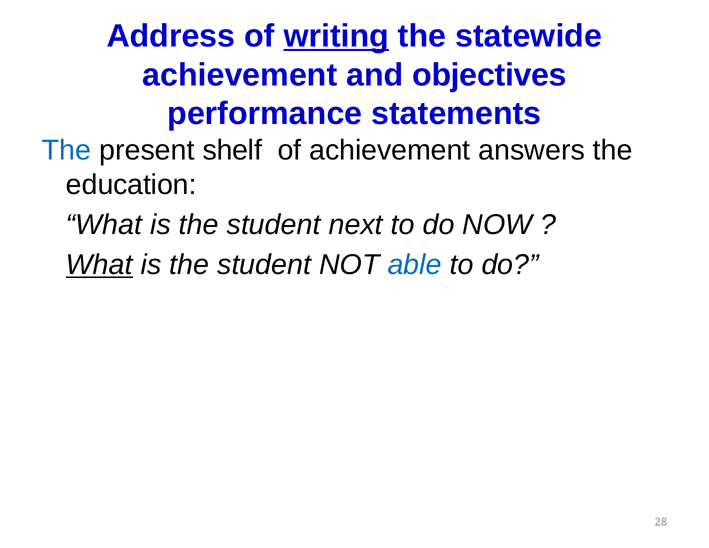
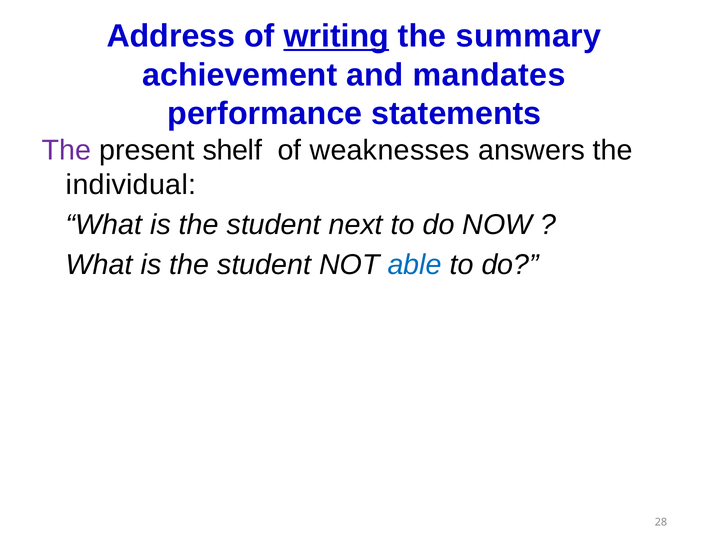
statewide: statewide -> summary (528, 36)
objectives: objectives -> mandates (489, 75)
The colour: blue -> purple (67, 150)
of achievement: achievement -> weaknesses (390, 150)
education: education -> individual (131, 185)
What underline: present -> none (99, 265)
